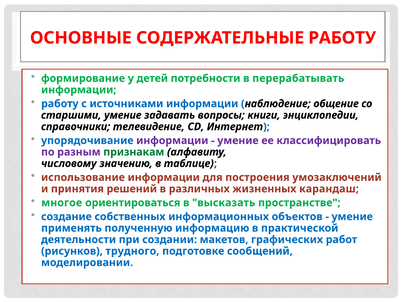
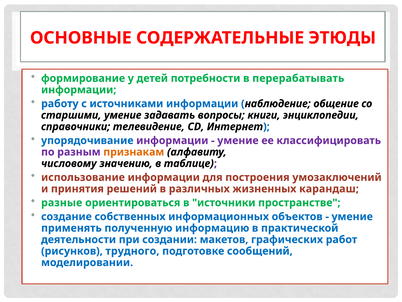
СОДЕРЖАТЕЛЬНЫЕ РАБОТУ: РАБОТУ -> ЭТЮДЫ (342, 38)
признакам colour: green -> orange (134, 152)
многое: многое -> разные (62, 202)
высказать: высказать -> источники (224, 202)
